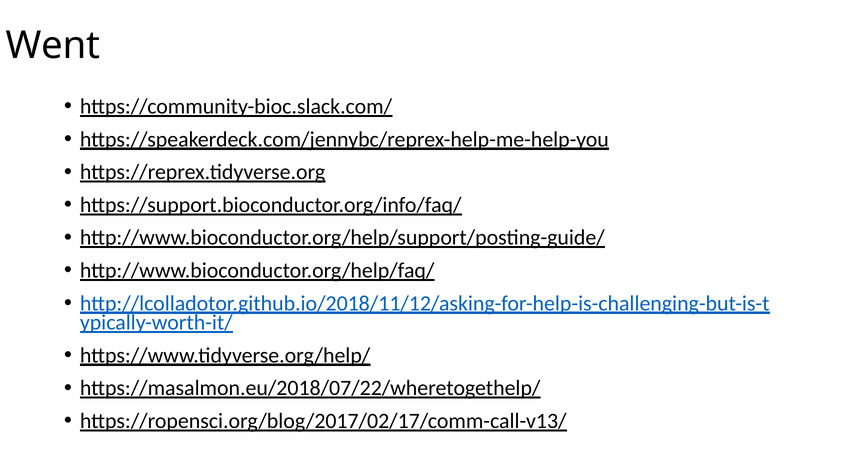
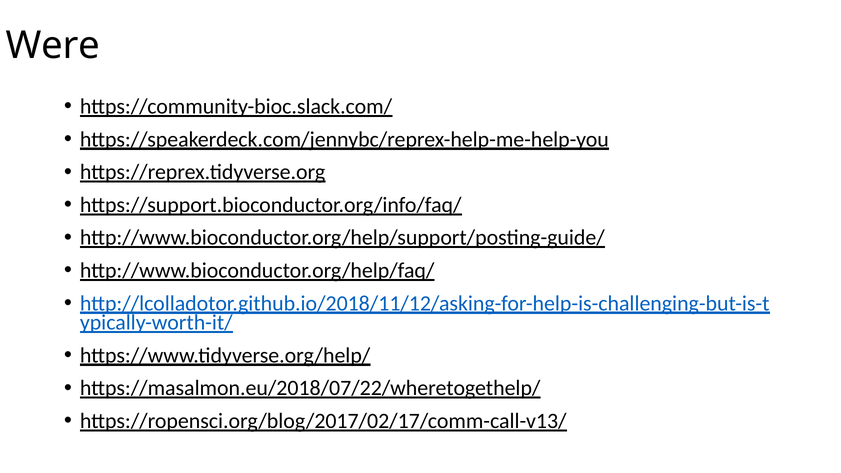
Went: Went -> Were (53, 45)
